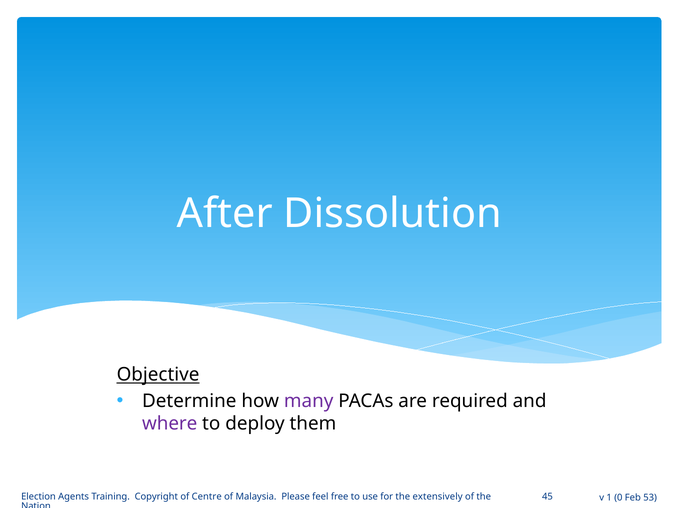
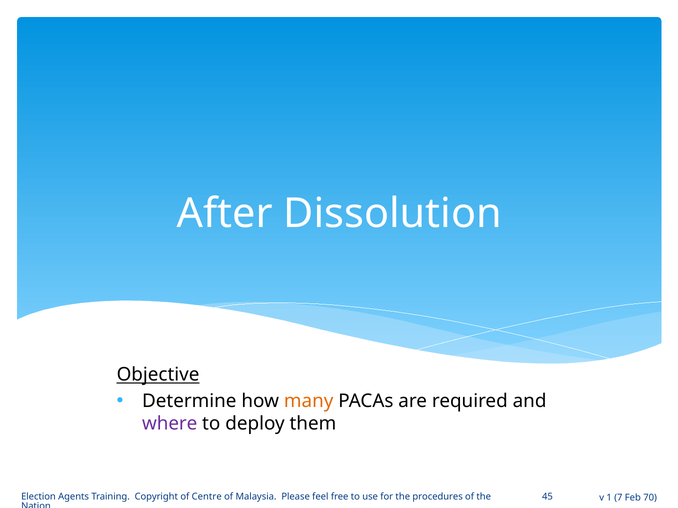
many colour: purple -> orange (309, 401)
extensively: extensively -> procedures (438, 497)
0: 0 -> 7 (618, 498)
53: 53 -> 70 (650, 498)
